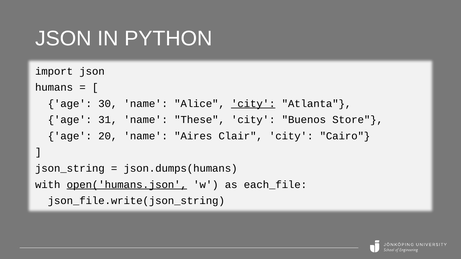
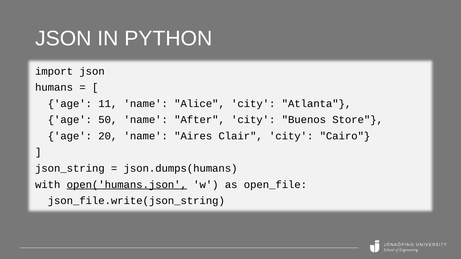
30: 30 -> 11 (108, 104)
city underline: present -> none (253, 104)
31: 31 -> 50 (108, 120)
These: These -> After (200, 120)
each_file: each_file -> open_file (275, 185)
